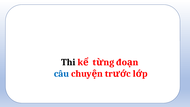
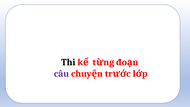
câu colour: blue -> purple (62, 74)
